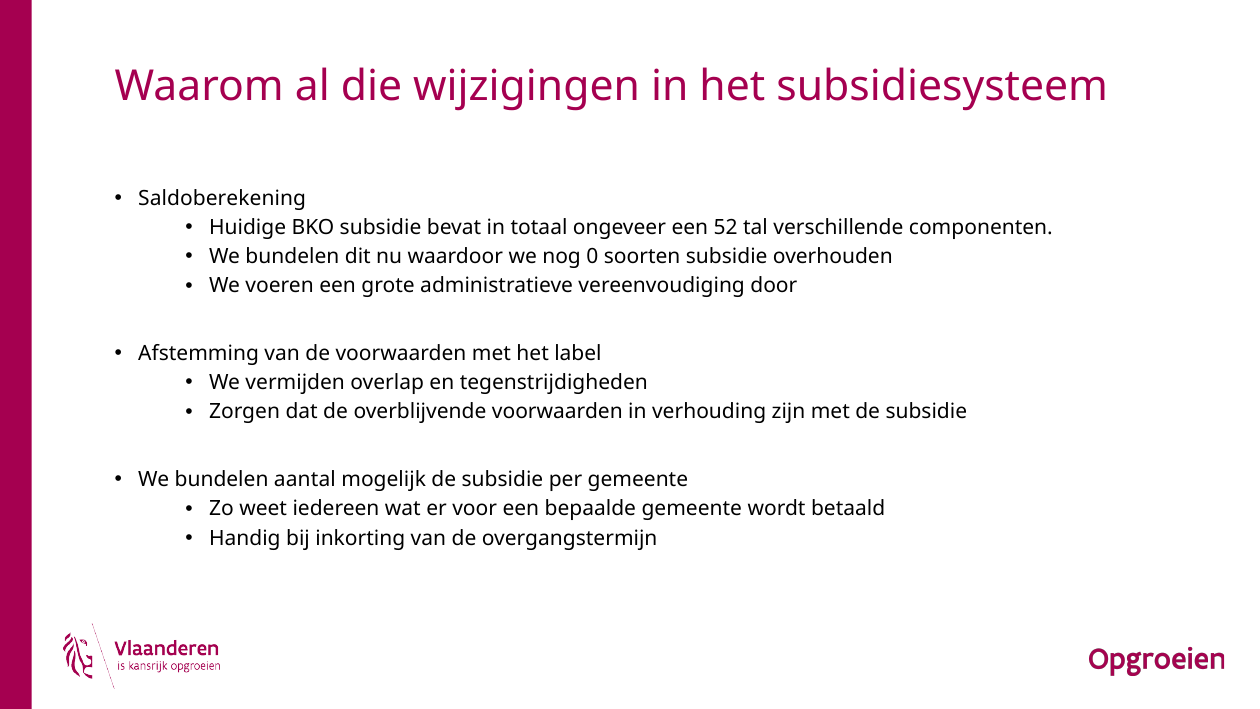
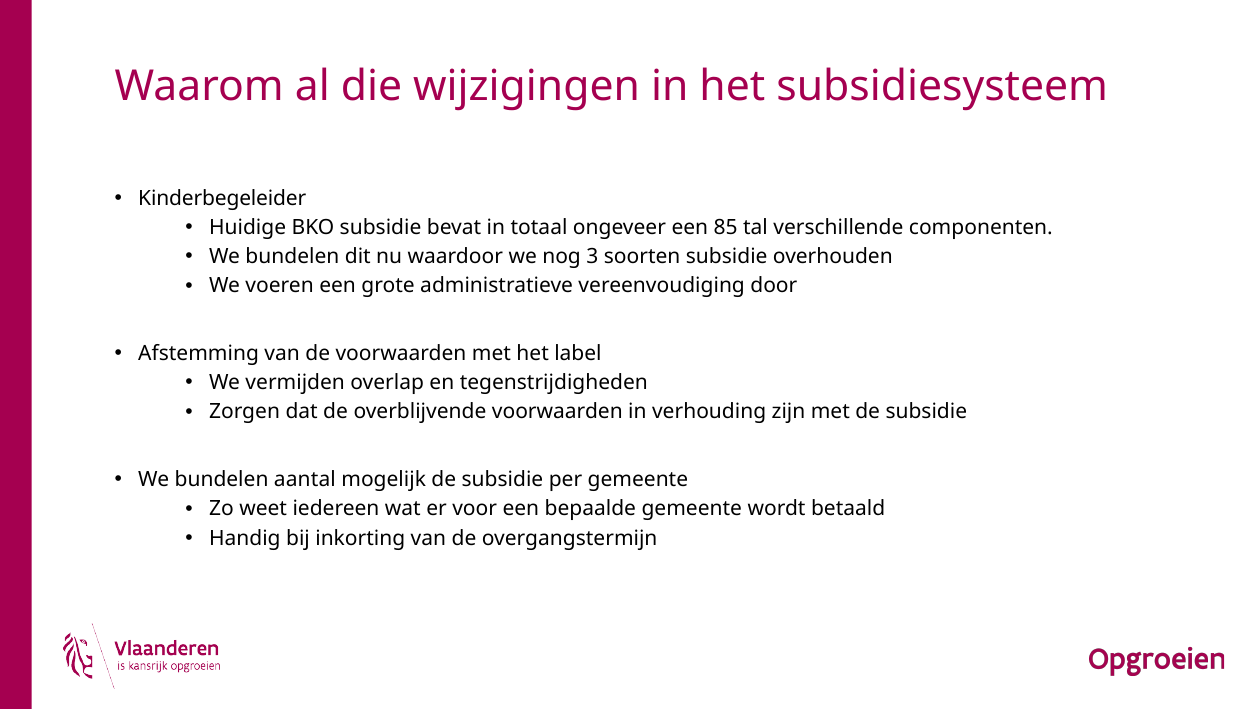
Saldoberekening: Saldoberekening -> Kinderbegeleider (222, 198)
52: 52 -> 85 (726, 227)
0: 0 -> 3 (592, 257)
